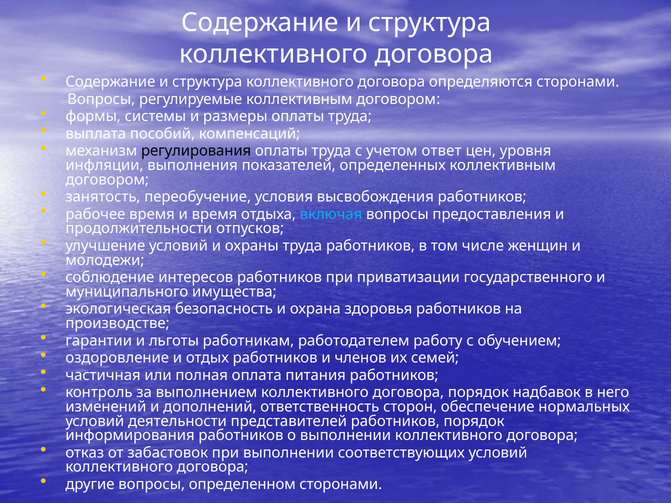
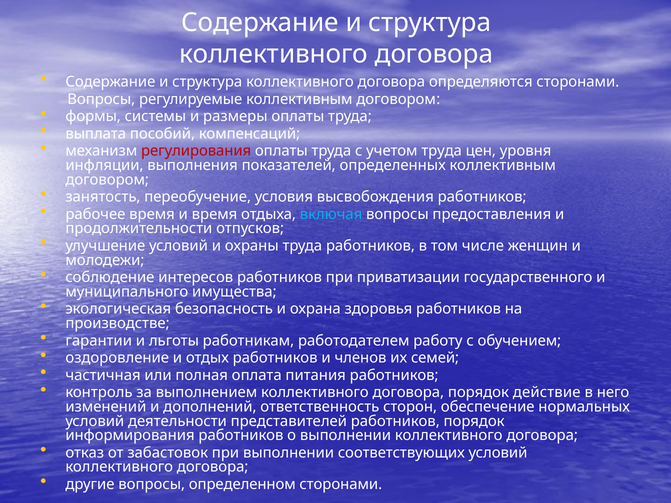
регулирования colour: black -> red (196, 151)
учетом ответ: ответ -> труда (442, 151)
надбавок: надбавок -> действие (547, 393)
